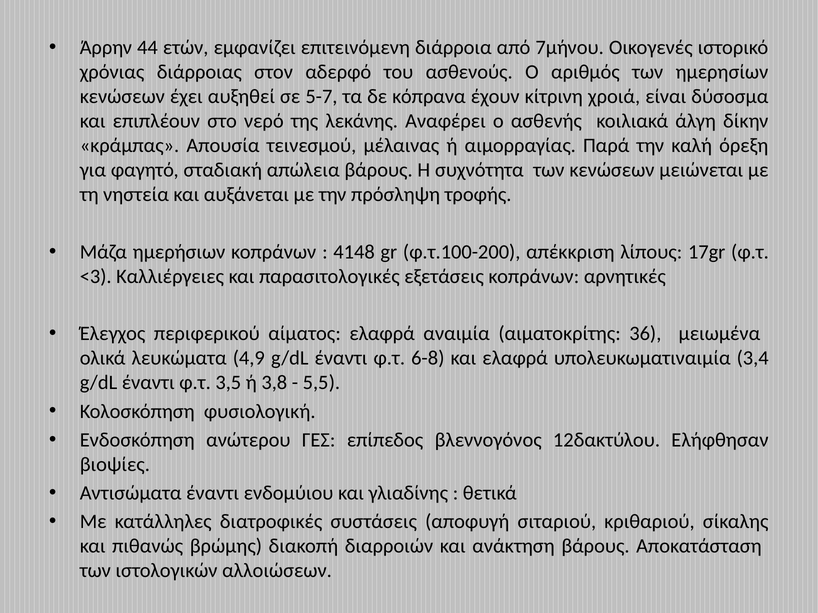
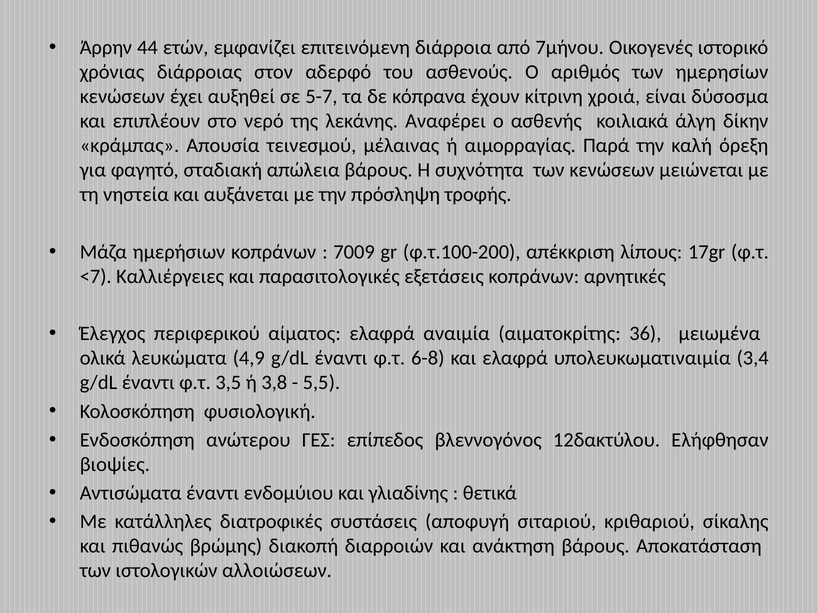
4148: 4148 -> 7009 (354, 252)
<3: <3 -> <7 (96, 277)
